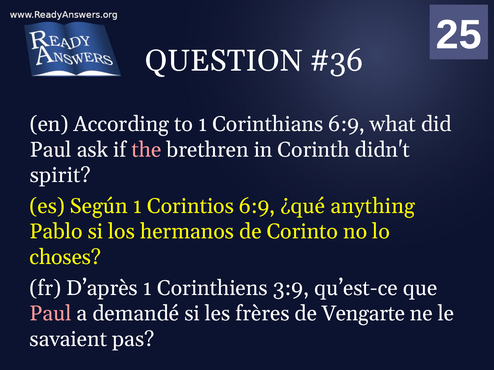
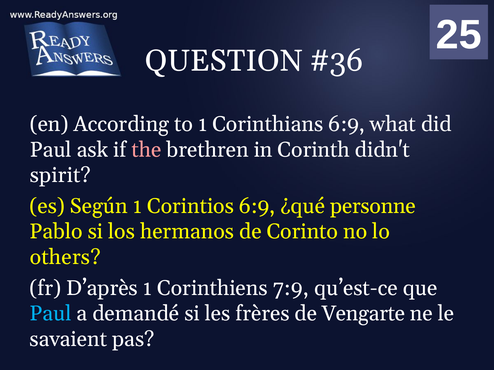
anything: anything -> personne (373, 206)
choses: choses -> others (65, 258)
3:9: 3:9 -> 7:9 (291, 288)
Paul colour: pink -> light blue (51, 314)
